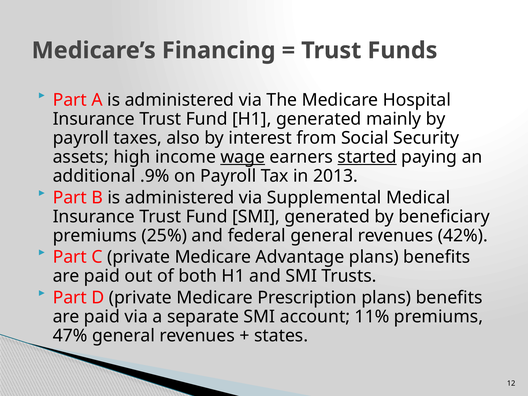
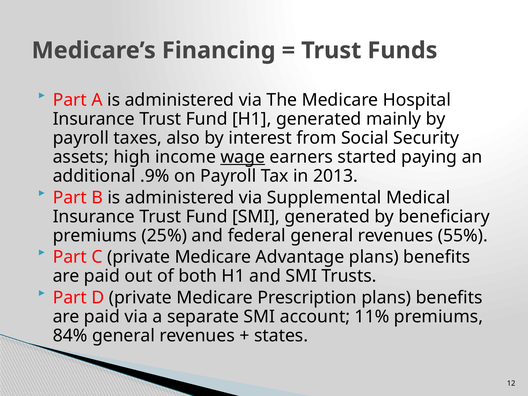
started underline: present -> none (367, 157)
42%: 42% -> 55% (463, 236)
47%: 47% -> 84% (70, 336)
